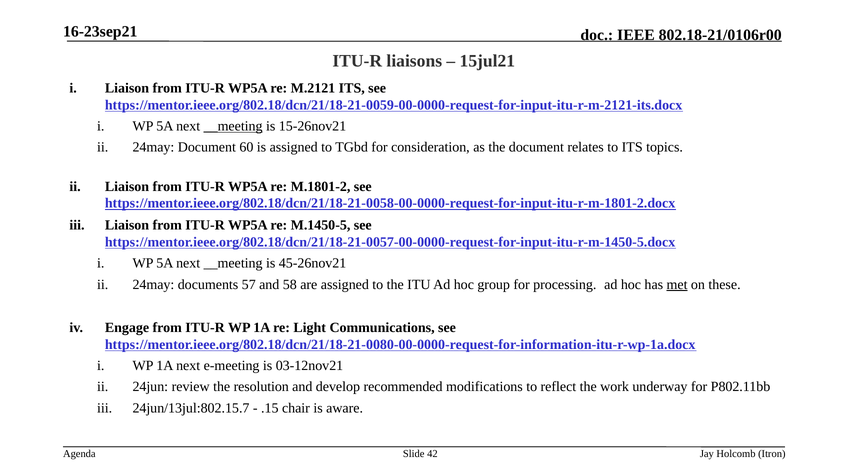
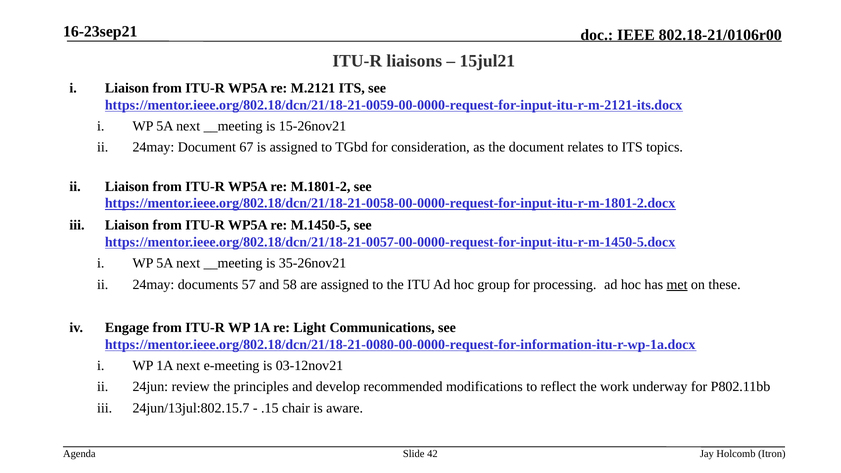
__meeting underline: present -> none (233, 126)
60: 60 -> 67 (246, 147)
45-26nov21: 45-26nov21 -> 35-26nov21 (313, 263)
resolution: resolution -> principles (261, 387)
